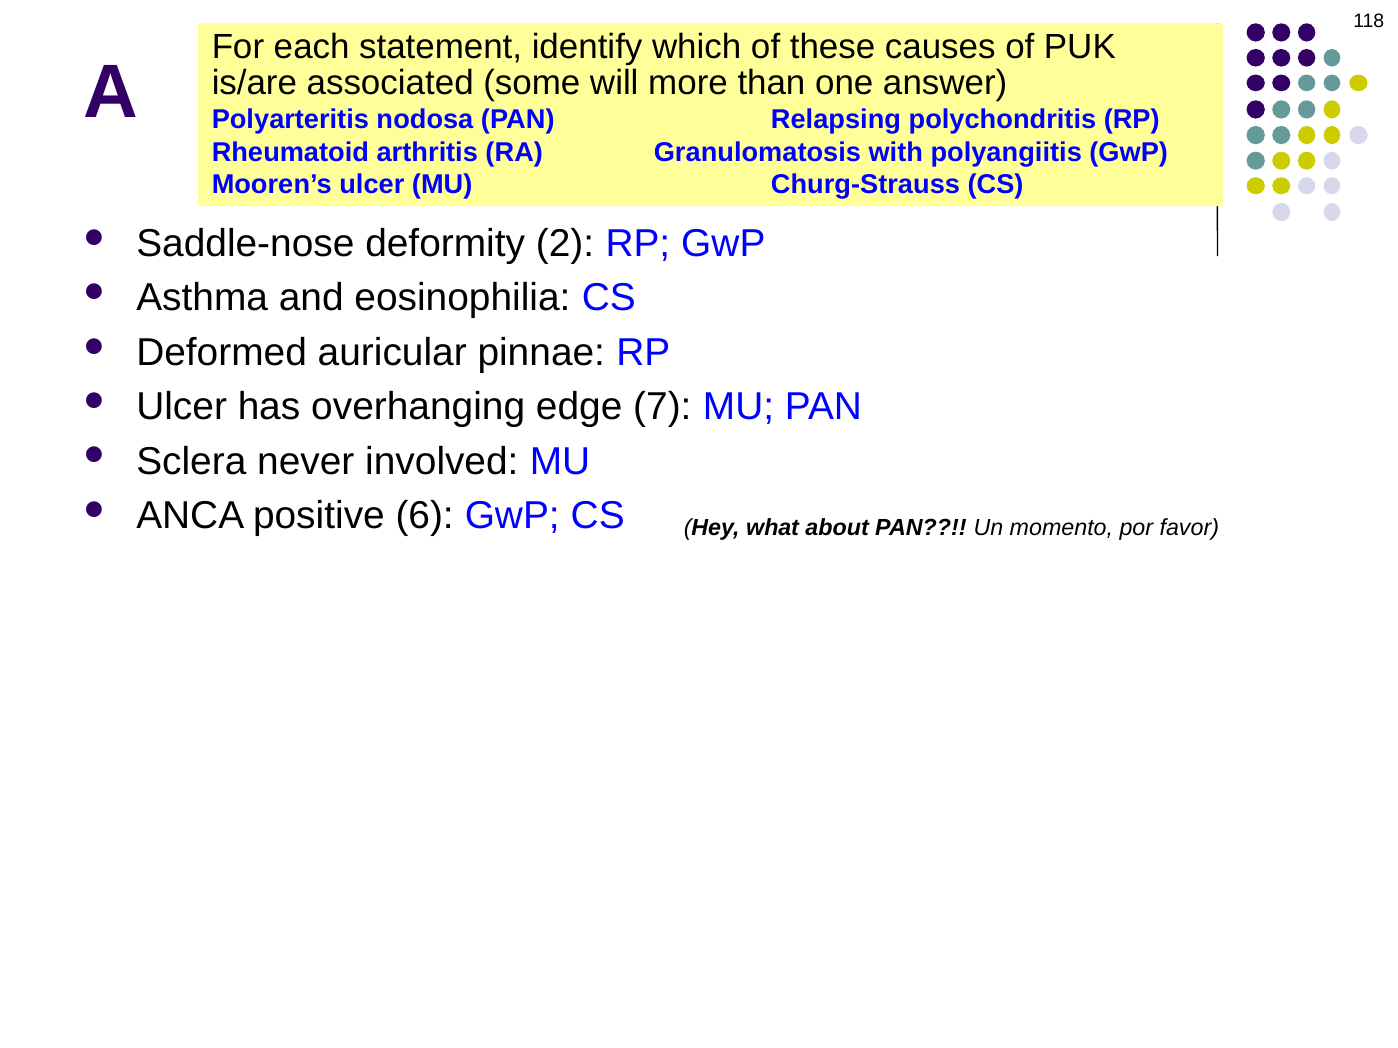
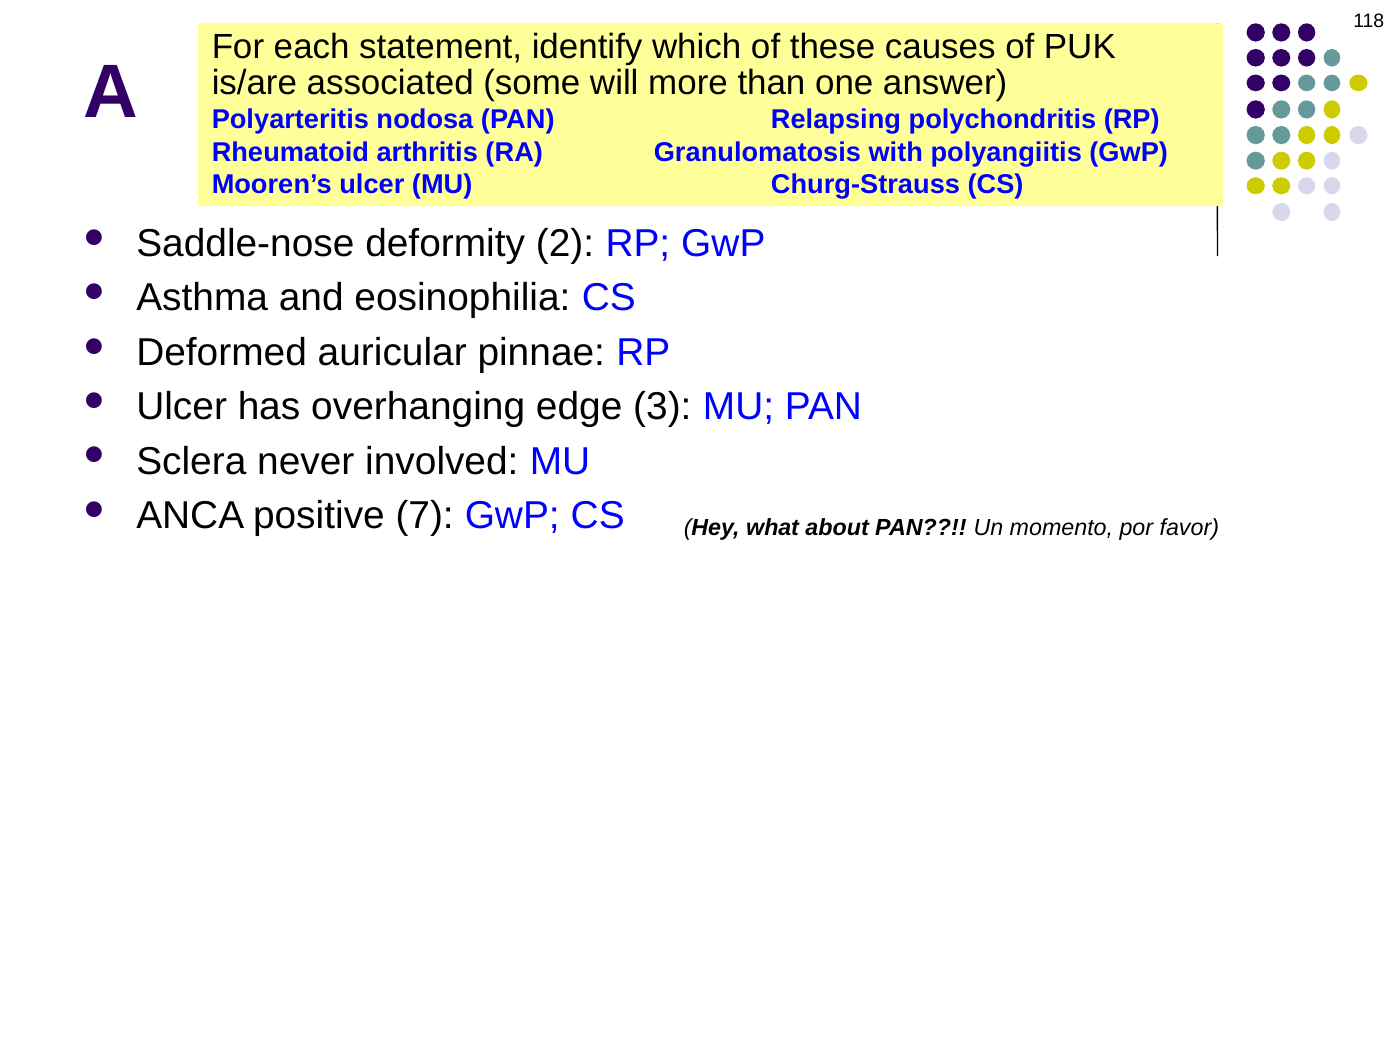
7: 7 -> 3 (662, 407)
6: 6 -> 7 (425, 516)
